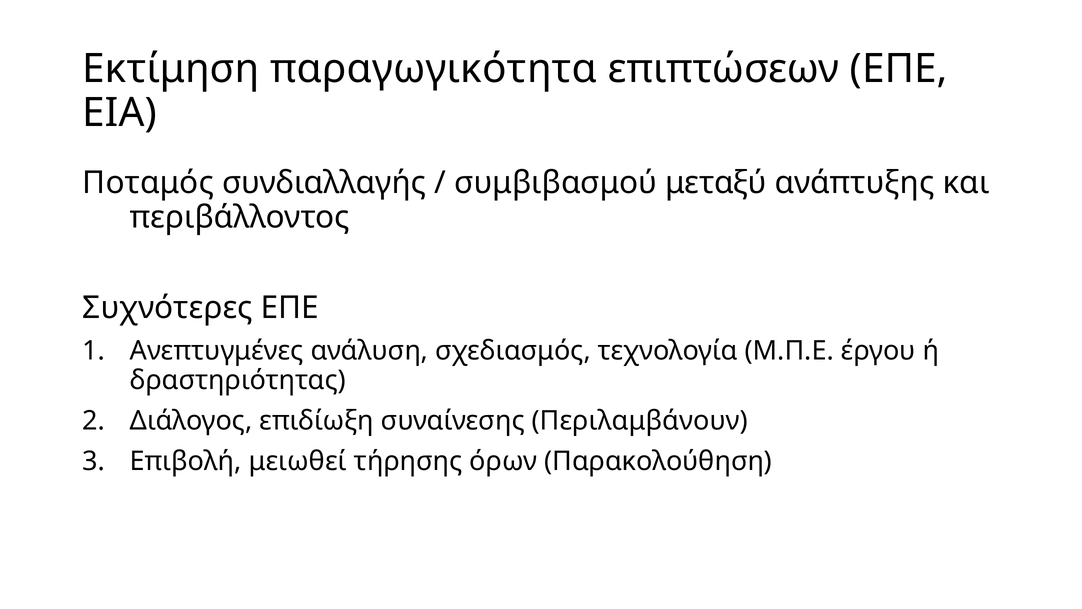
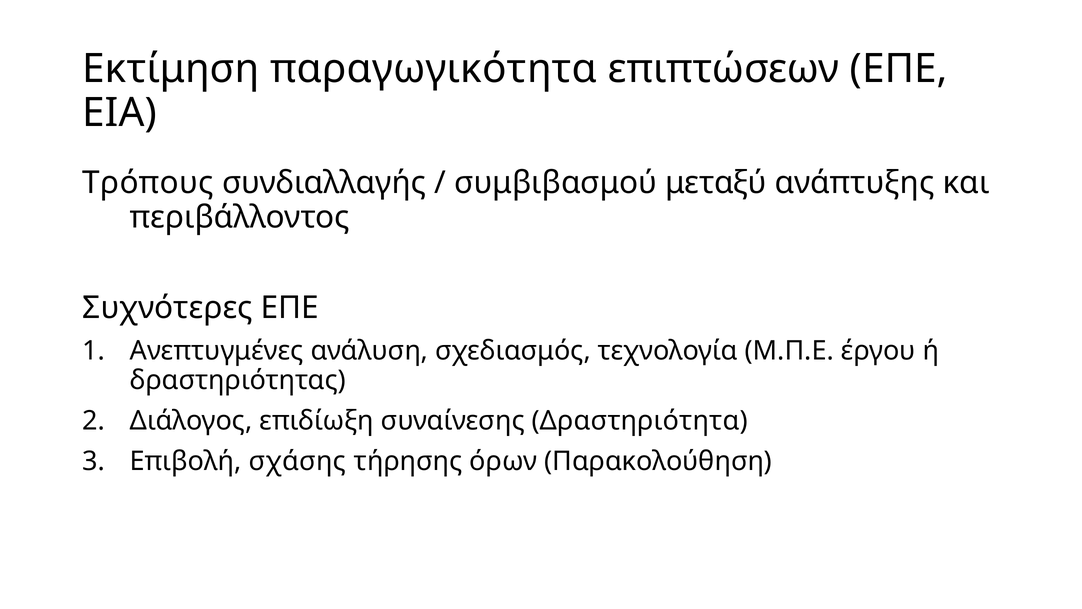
Ποταμός: Ποταμός -> Τρόπους (148, 183)
Περιλαμβάνουν: Περιλαμβάνουν -> Δραστηριότητα (640, 420)
μειωθεί: μειωθεί -> σχάσης (298, 461)
